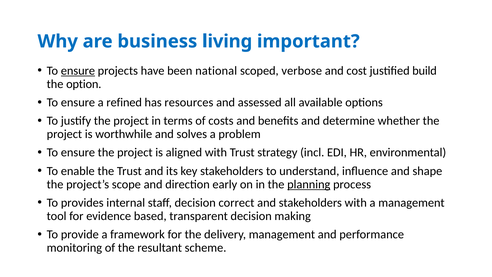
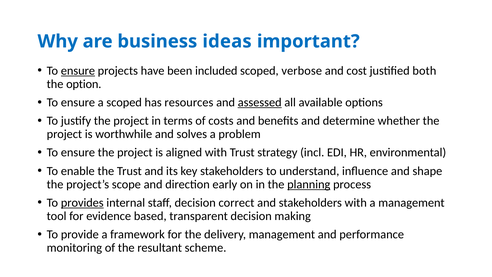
living: living -> ideas (227, 41)
national: national -> included (216, 71)
build: build -> both (424, 71)
a refined: refined -> scoped (124, 102)
assessed underline: none -> present (260, 102)
provides underline: none -> present (82, 203)
